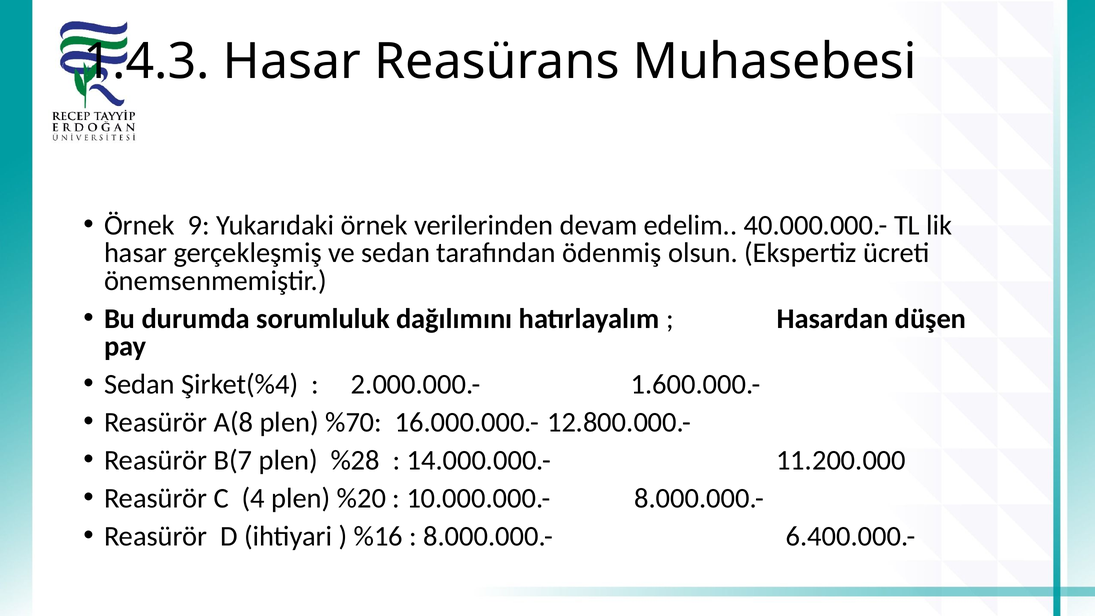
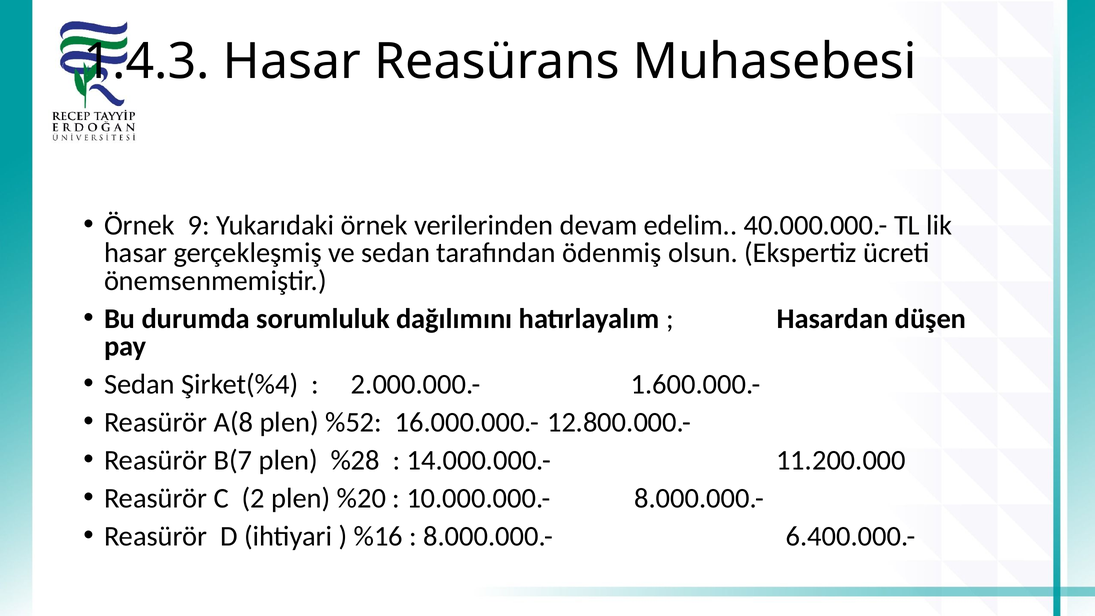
%70: %70 -> %52 (354, 422)
4: 4 -> 2 (253, 498)
